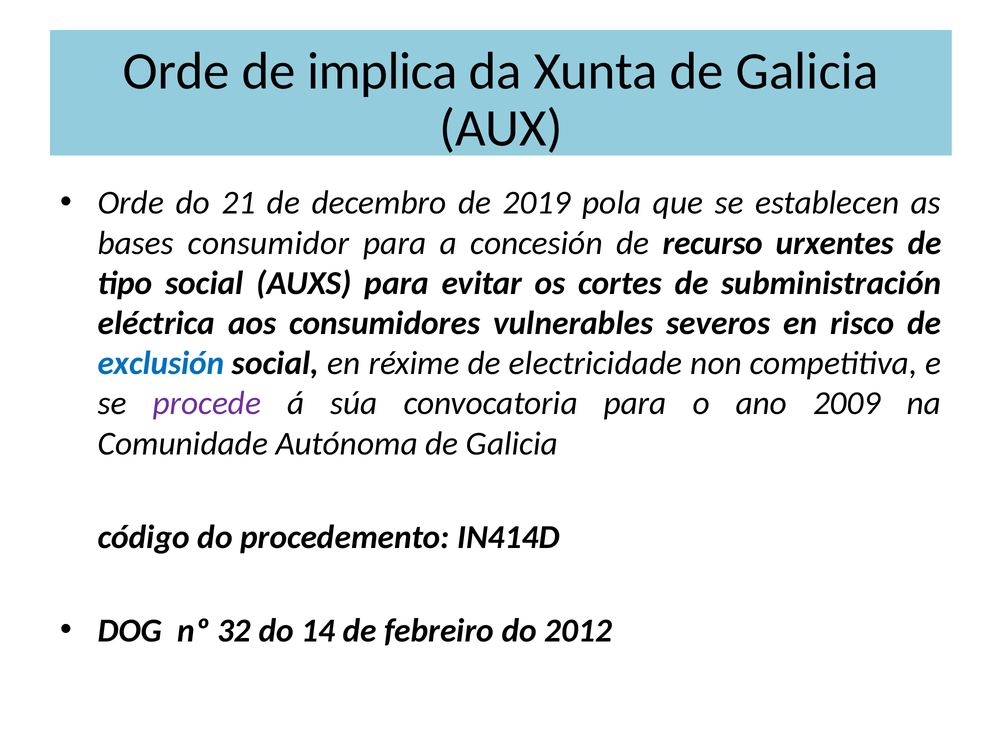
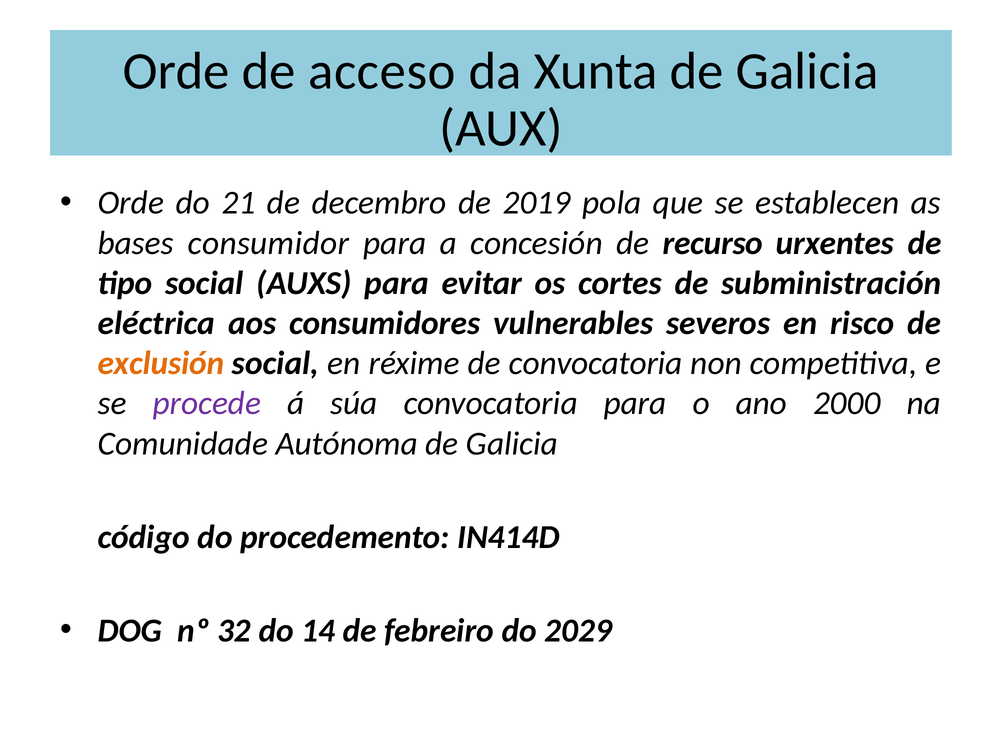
implica: implica -> acceso (382, 71)
exclusión colour: blue -> orange (161, 363)
de electricidade: electricidade -> convocatoria (596, 363)
2009: 2009 -> 2000 (847, 403)
2012: 2012 -> 2029 (578, 630)
